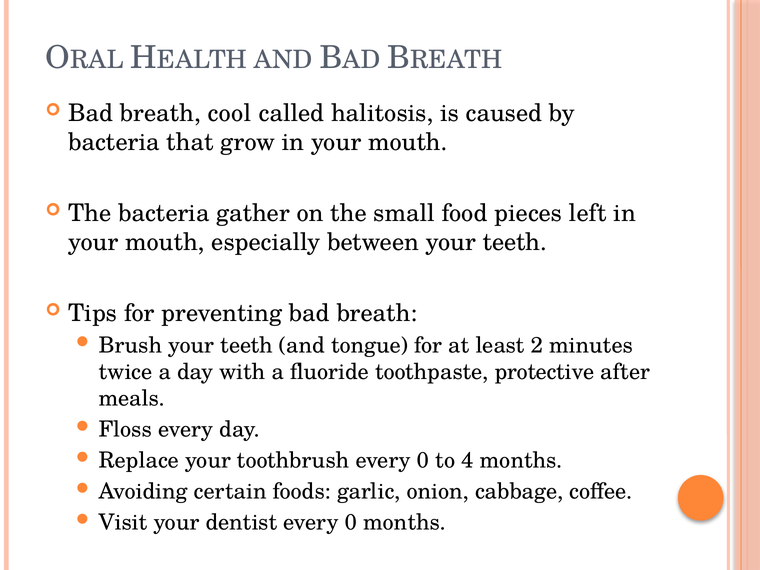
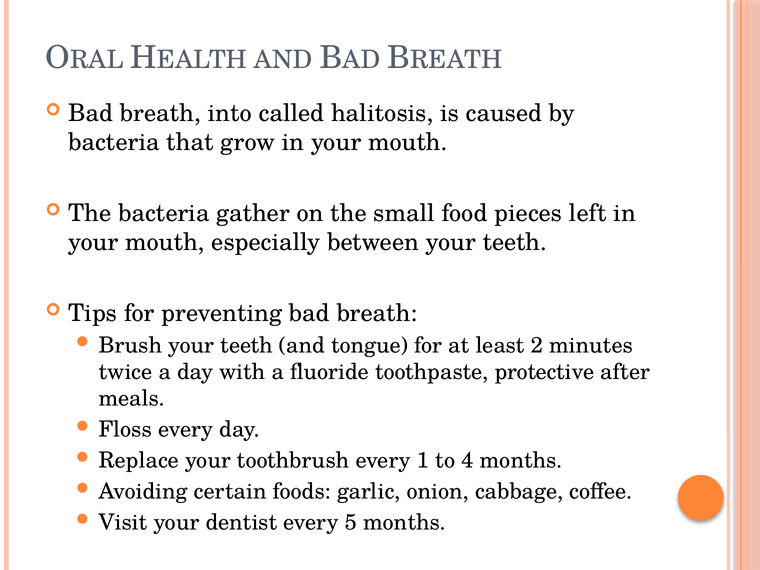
cool: cool -> into (230, 113)
toothbrush every 0: 0 -> 1 (423, 461)
dentist every 0: 0 -> 5 (351, 523)
